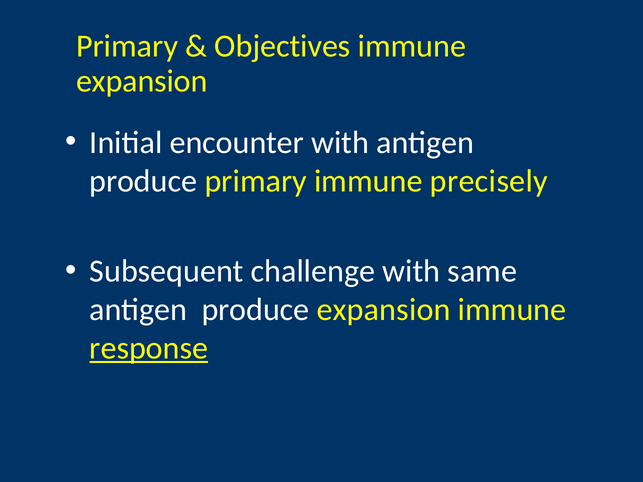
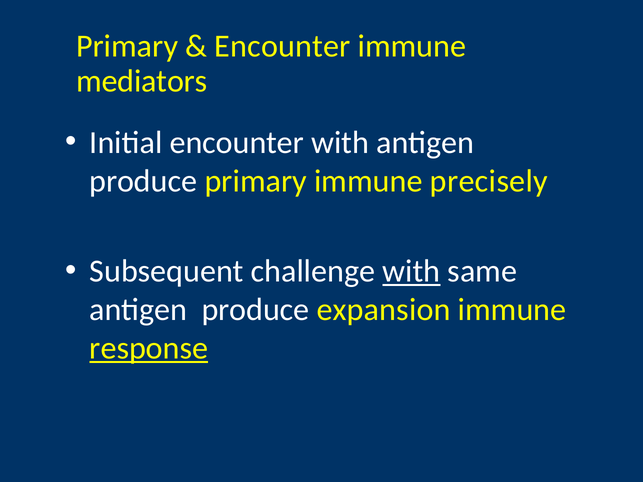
Objectives: Objectives -> Encounter (282, 46)
expansion: expansion -> mediators (142, 81)
with underline: none -> present (411, 271)
